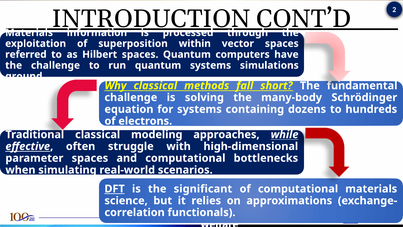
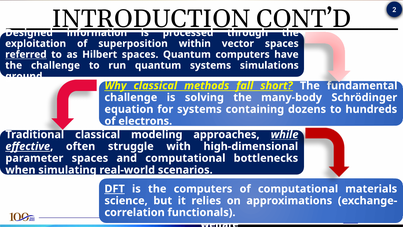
Materials: Materials -> Designed (29, 33)
referred underline: none -> present (26, 54)
the significant: significant -> computers (203, 189)
